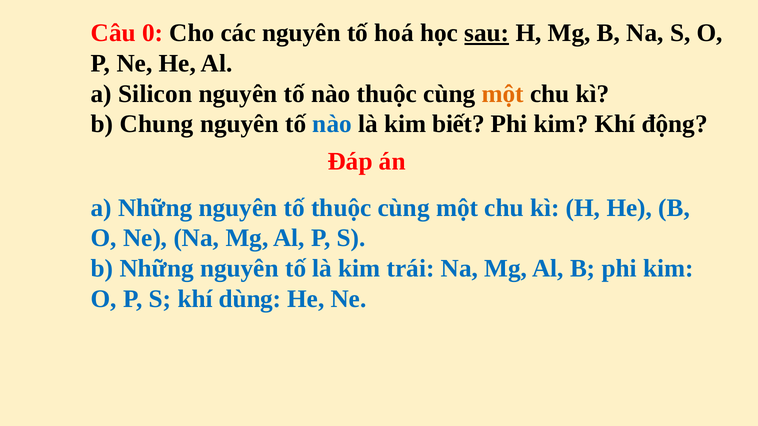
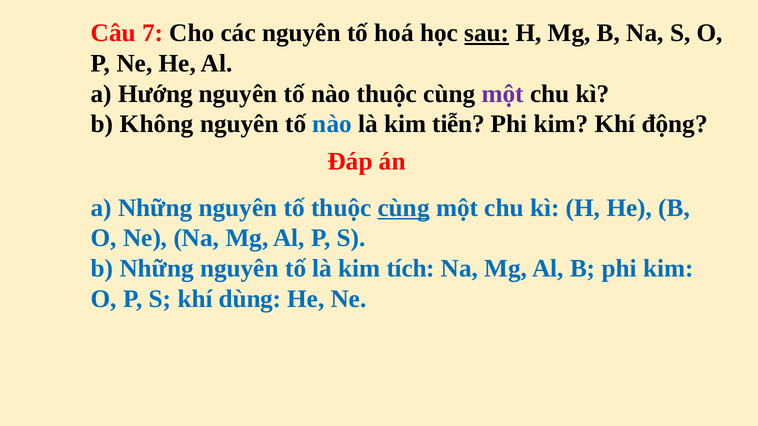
0: 0 -> 7 (153, 33)
Silicon: Silicon -> Hướng (155, 94)
một colour: orange -> purple (503, 94)
Chung: Chung -> Không (157, 124)
biết: biết -> tiễn (459, 124)
cùng underline: none -> present (404, 208)
trái: trái -> tích (411, 269)
